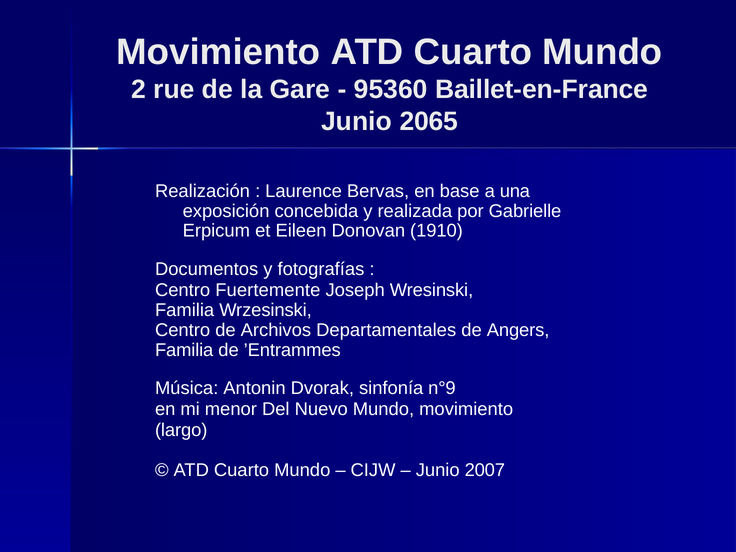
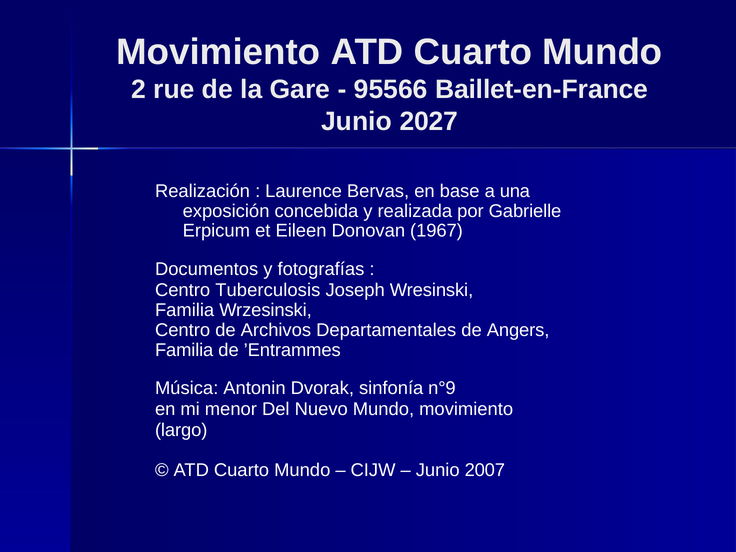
95360: 95360 -> 95566 (391, 90)
2065: 2065 -> 2027 (429, 121)
1910: 1910 -> 1967 (436, 231)
Fuertemente: Fuertemente -> Tuberculosis (268, 290)
